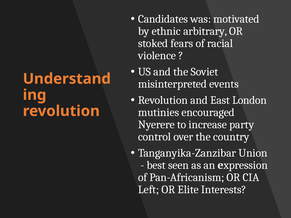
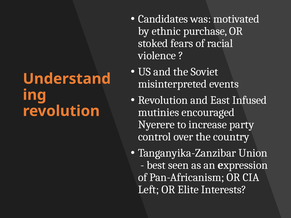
arbitrary: arbitrary -> purchase (205, 31)
London: London -> Infused (250, 100)
